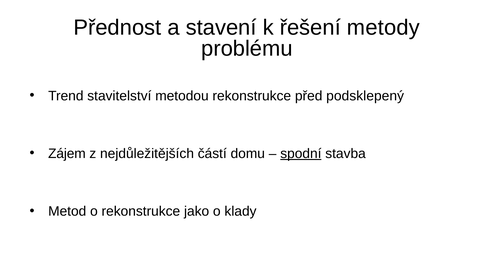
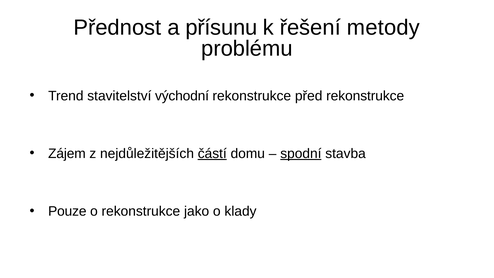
stavení: stavení -> přísunu (221, 27)
metodou: metodou -> východní (182, 96)
před podsklepený: podsklepený -> rekonstrukce (365, 96)
částí underline: none -> present (212, 153)
Metod: Metod -> Pouze (67, 211)
